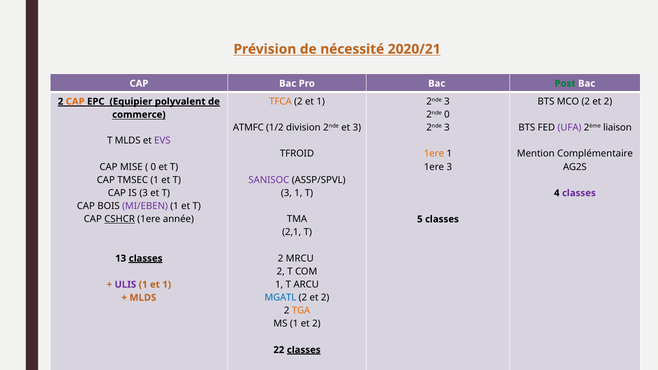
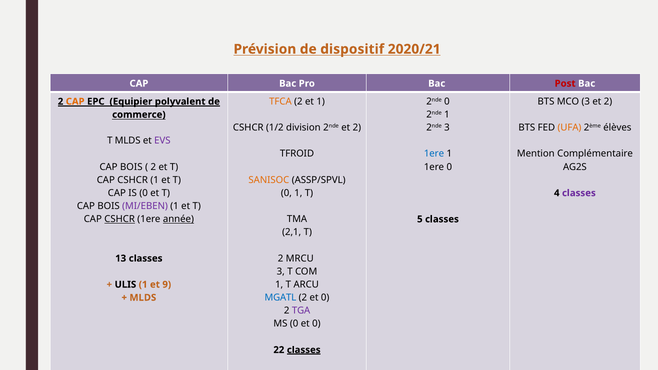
nécessité: nécessité -> dispositif (352, 49)
Post colour: green -> red (565, 84)
3: 3 -> 0 (447, 102)
MCO 2: 2 -> 3 (586, 102)
2nde 0: 0 -> 1 (447, 115)
ATMFC: ATMFC -> CSHCR (248, 128)
2nde et 3: 3 -> 2 (357, 128)
UFA colour: purple -> orange (569, 128)
liaison: liaison -> élèves (617, 128)
1ere colour: orange -> blue (434, 154)
MISE: MISE -> BOIS (131, 167)
0: 0 -> 2 (153, 167)
1ere 3: 3 -> 0 (449, 167)
TMSEC: TMSEC -> CSHCR (133, 180)
SANISOC colour: purple -> orange (269, 180)
IS 3: 3 -> 0 (144, 193)
3: 3 -> 0 (286, 193)
année underline: none -> present (178, 219)
classes underline: present -> none (146, 258)
2: 2 -> 3 (281, 272)
ULIS colour: purple -> black (125, 285)
1 et 1: 1 -> 9 (167, 285)
2: 2 -> 0 (325, 298)
TGA colour: orange -> purple (301, 311)
MS 1: 1 -> 0 (294, 324)
2: 2 -> 0 (316, 324)
